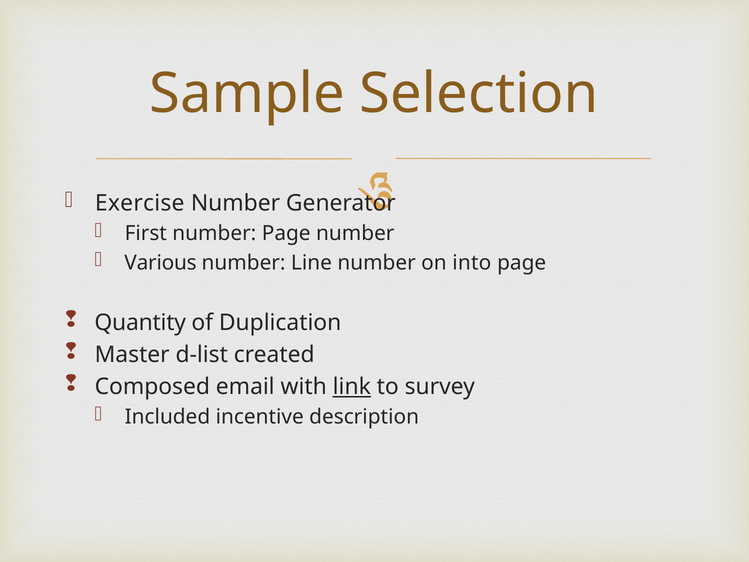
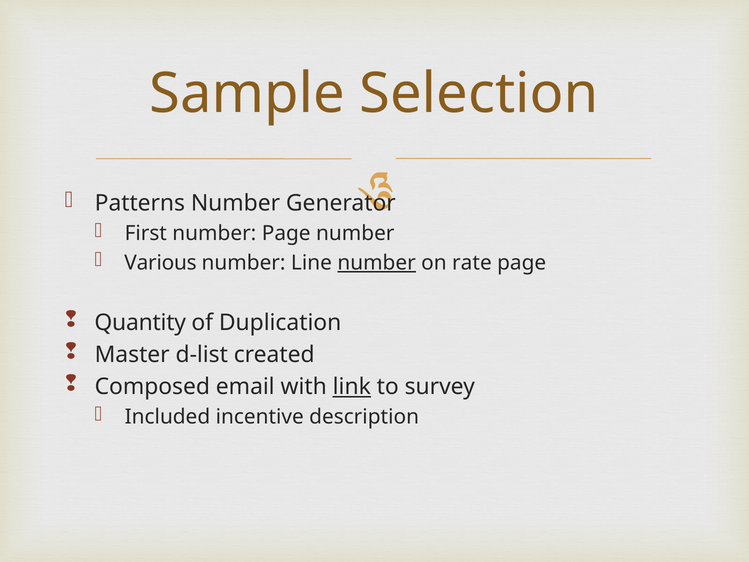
Exercise: Exercise -> Patterns (140, 203)
number underline: none -> present (377, 263)
into: into -> rate (472, 263)
